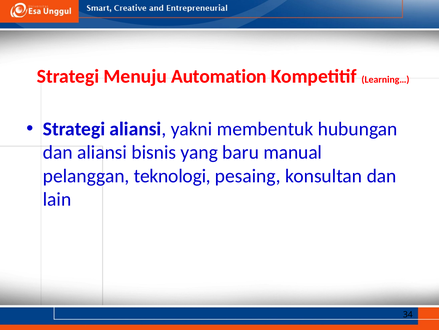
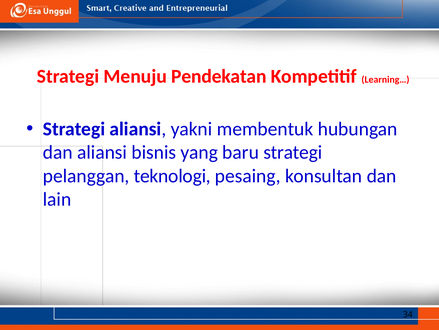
Automation: Automation -> Pendekatan (219, 76)
baru manual: manual -> strategi (293, 152)
